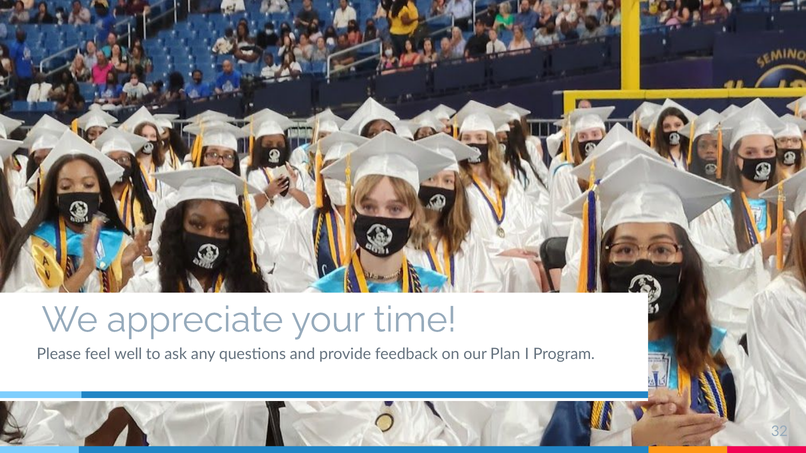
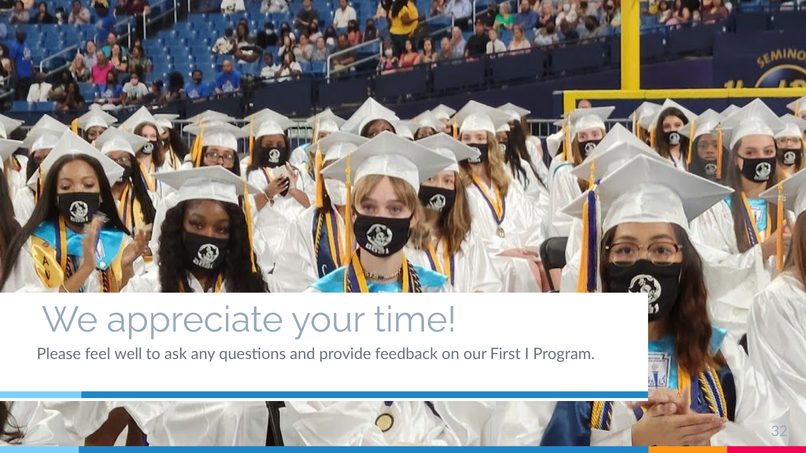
Plan: Plan -> First (505, 354)
